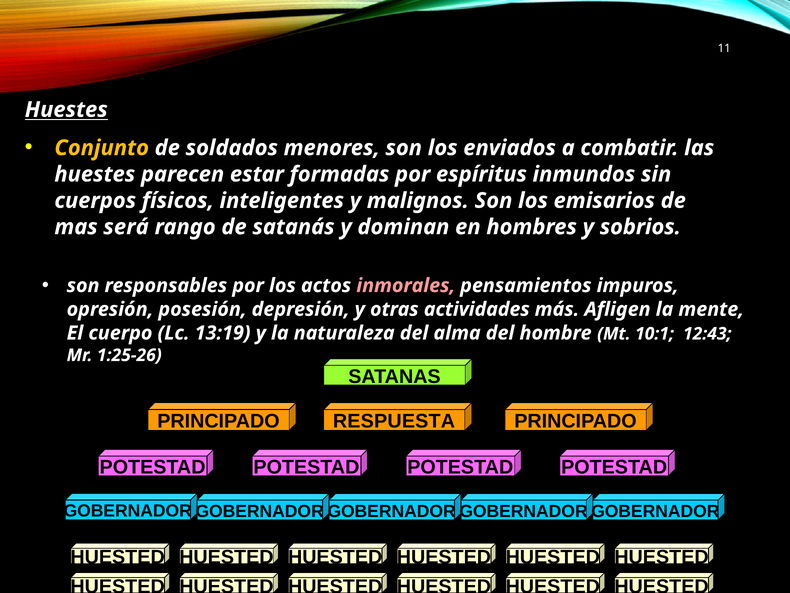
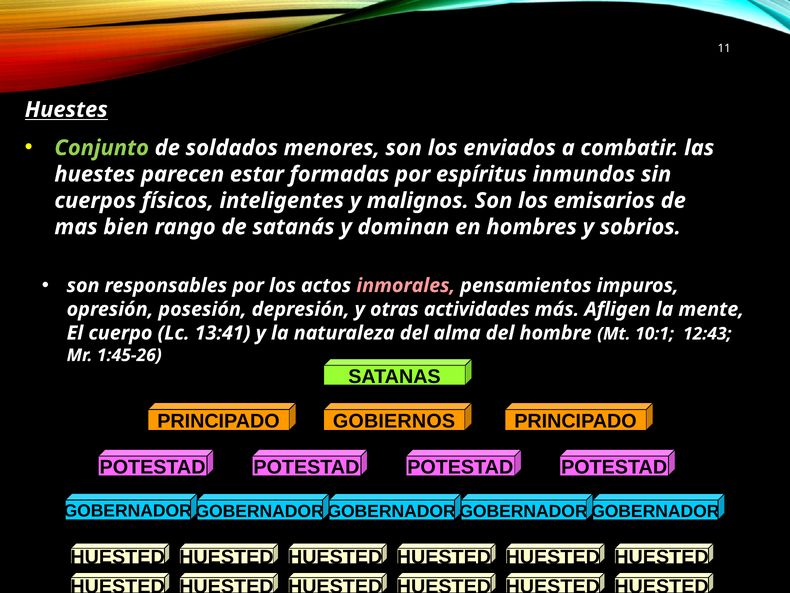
Conjunto colour: yellow -> light green (102, 148)
será: será -> bien (126, 227)
13:19: 13:19 -> 13:41 (223, 333)
1:25-26: 1:25-26 -> 1:45-26 (129, 355)
RESPUESTA: RESPUESTA -> GOBIERNOS (394, 421)
